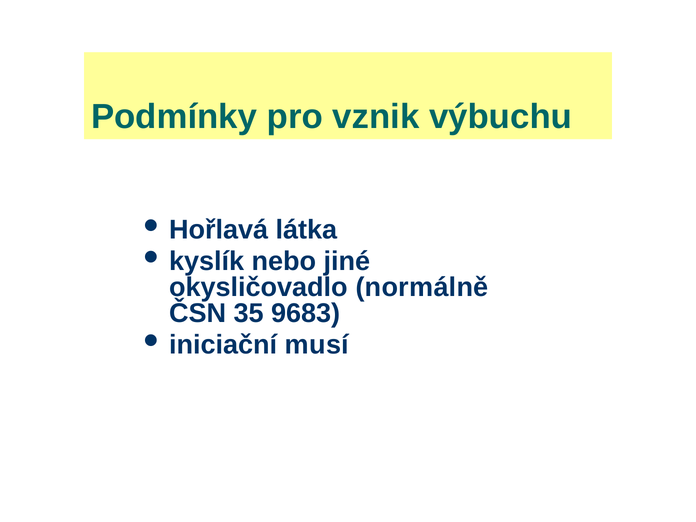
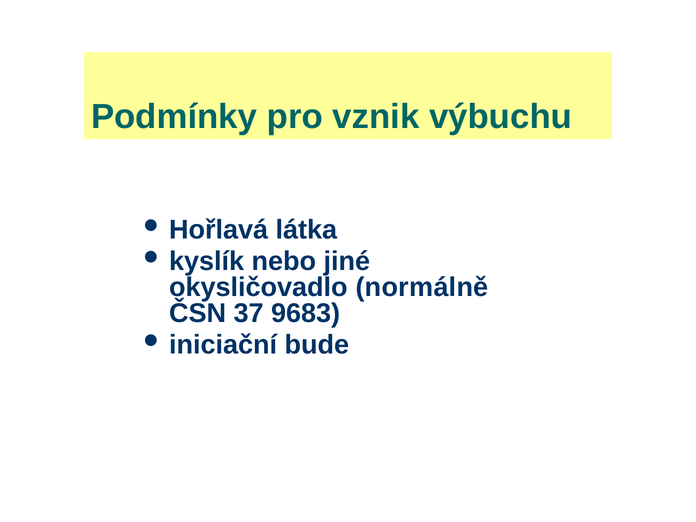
35: 35 -> 37 (249, 313)
musí: musí -> bude (317, 345)
